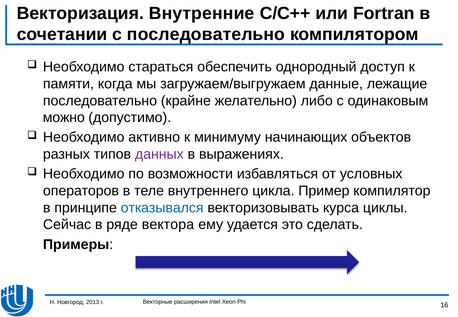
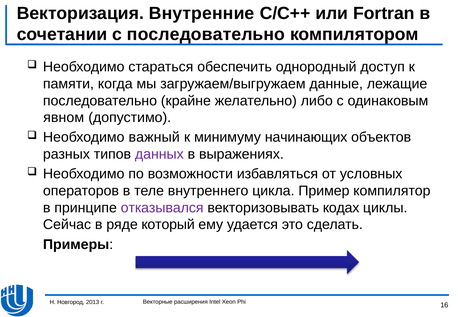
можно: можно -> явном (64, 118)
активно: активно -> важный (154, 137)
отказывался colour: blue -> purple (162, 208)
курса: курса -> кодах (341, 208)
вектора: вектора -> который (168, 225)
